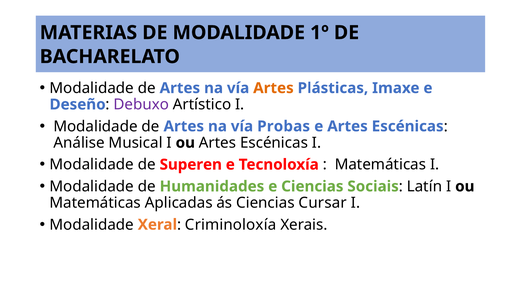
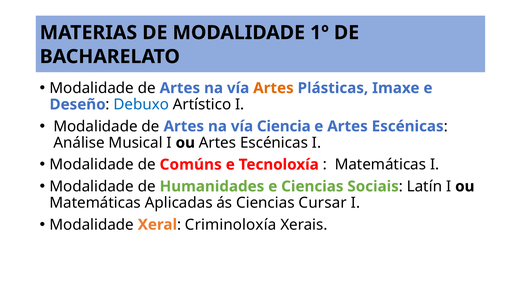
Debuxo colour: purple -> blue (141, 105)
Probas: Probas -> Ciencia (284, 126)
Superen: Superen -> Comúns (191, 165)
